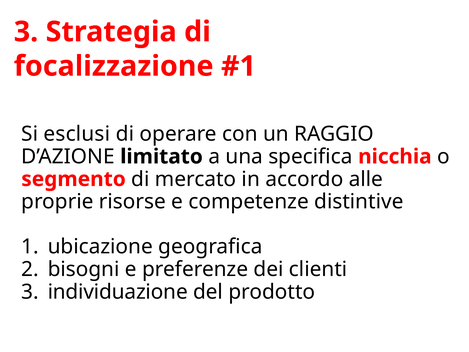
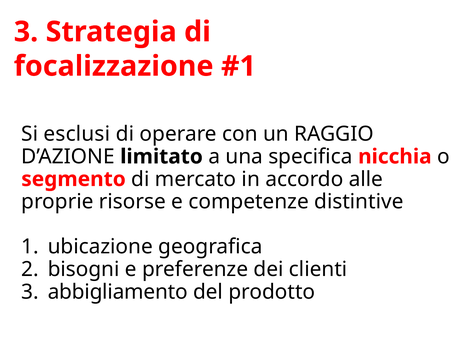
individuazione: individuazione -> abbigliamento (118, 292)
